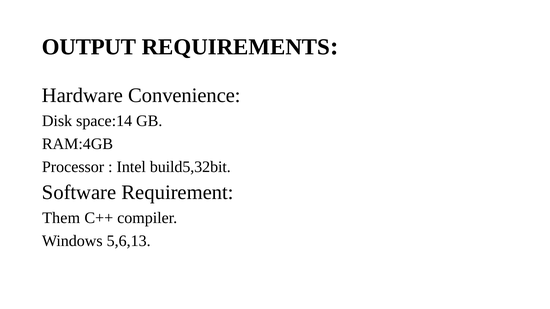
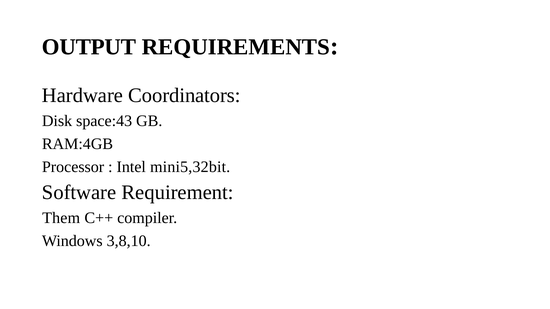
Convenience: Convenience -> Coordinators (184, 95)
space:14: space:14 -> space:43 (104, 121)
build5,32bit: build5,32bit -> mini5,32bit (190, 167)
5,6,13: 5,6,13 -> 3,8,10 (129, 241)
